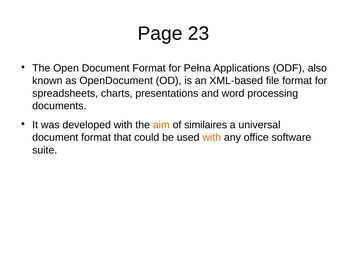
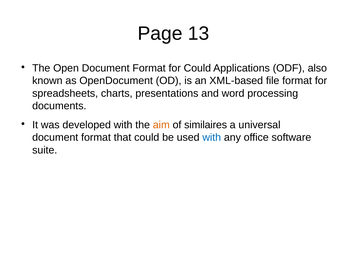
23: 23 -> 13 (199, 33)
for Pełna: Pełna -> Could (197, 68)
with colour: orange -> blue (212, 137)
